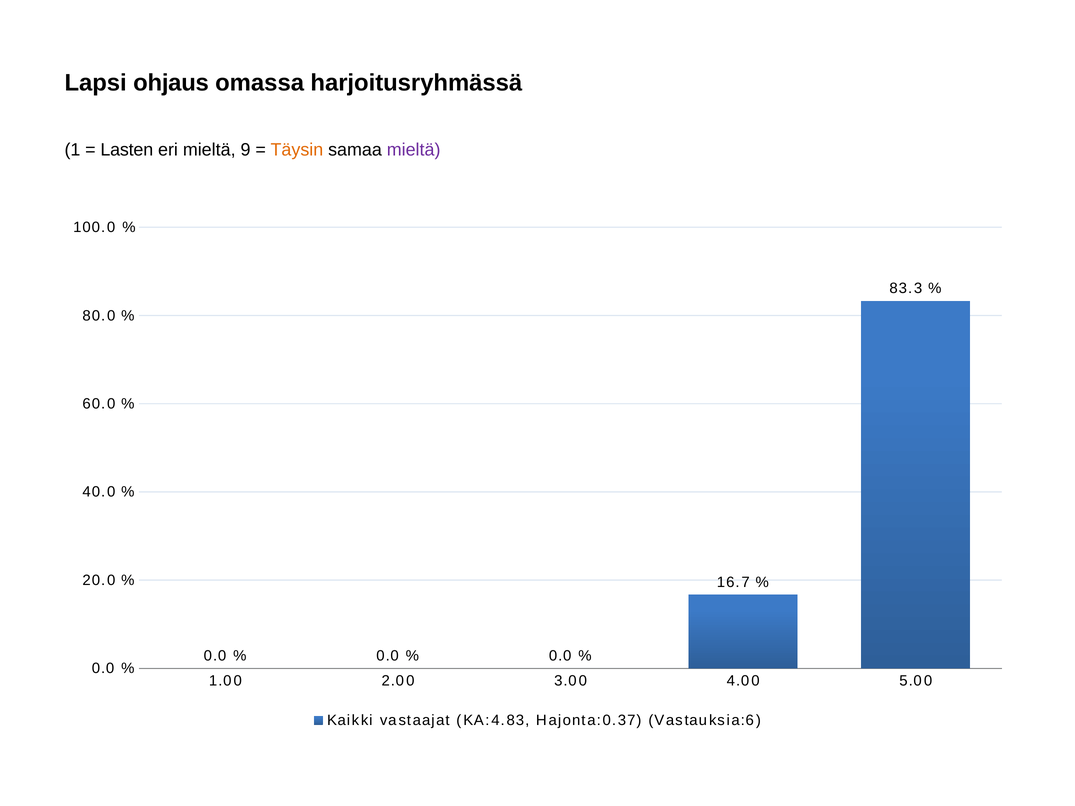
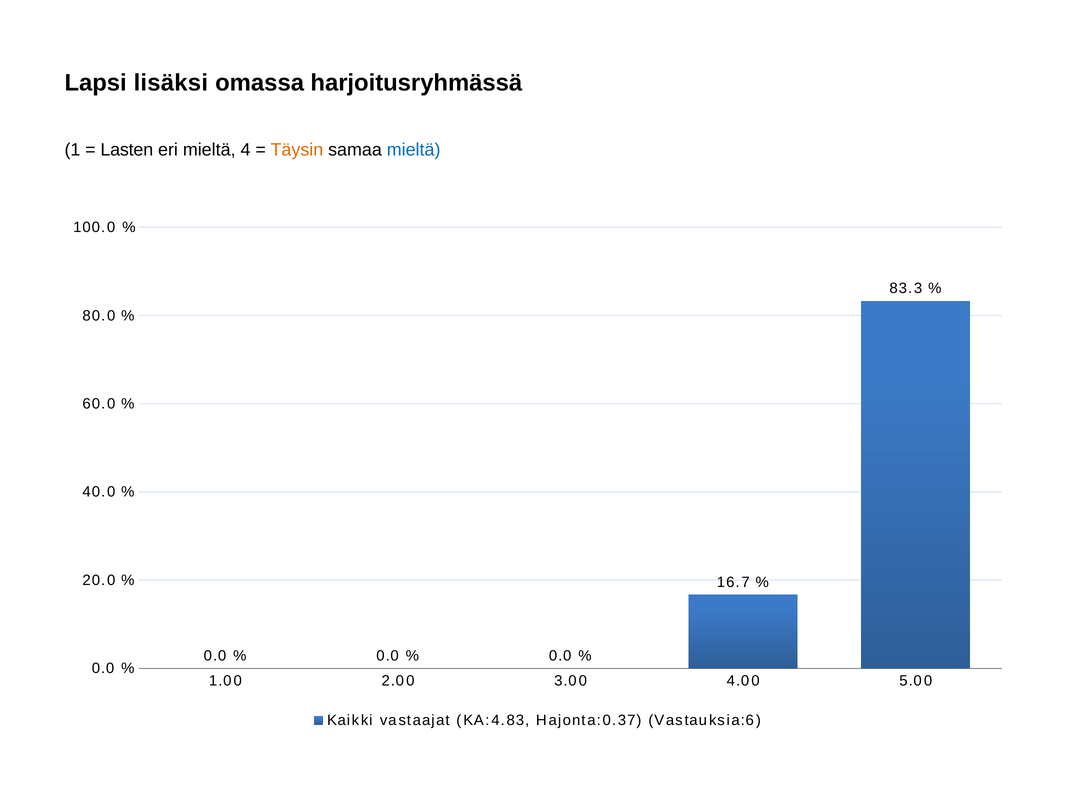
ohjaus: ohjaus -> lisäksi (171, 83)
9: 9 -> 4 (245, 150)
mieltä colour: purple -> blue (414, 150)
